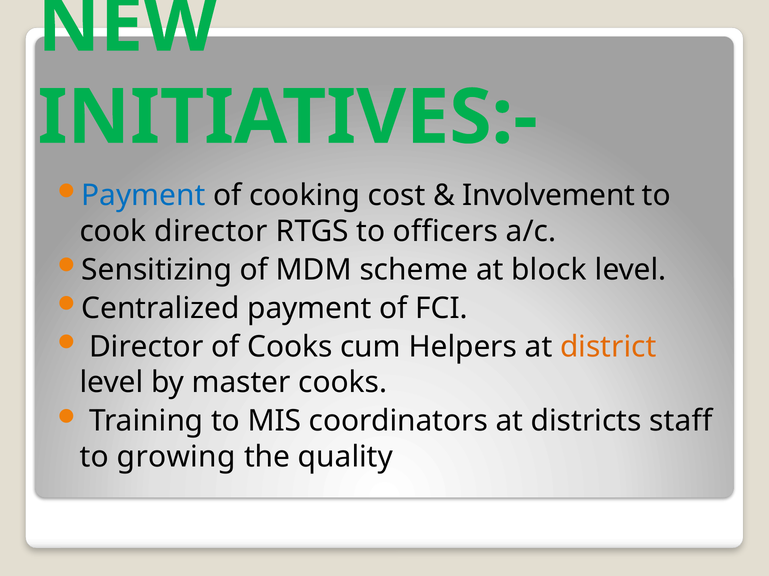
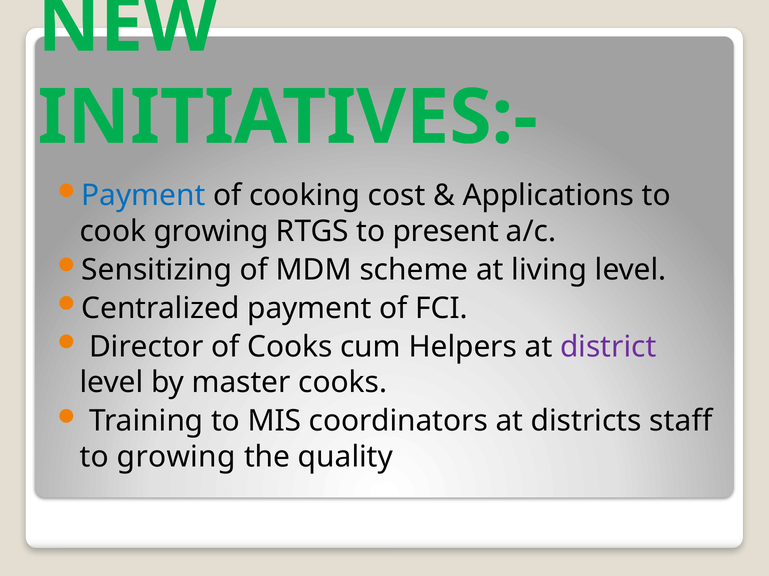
Involvement: Involvement -> Applications (548, 196)
cook director: director -> growing (211, 232)
officers: officers -> present (446, 232)
block: block -> living (549, 270)
district colour: orange -> purple (608, 347)
